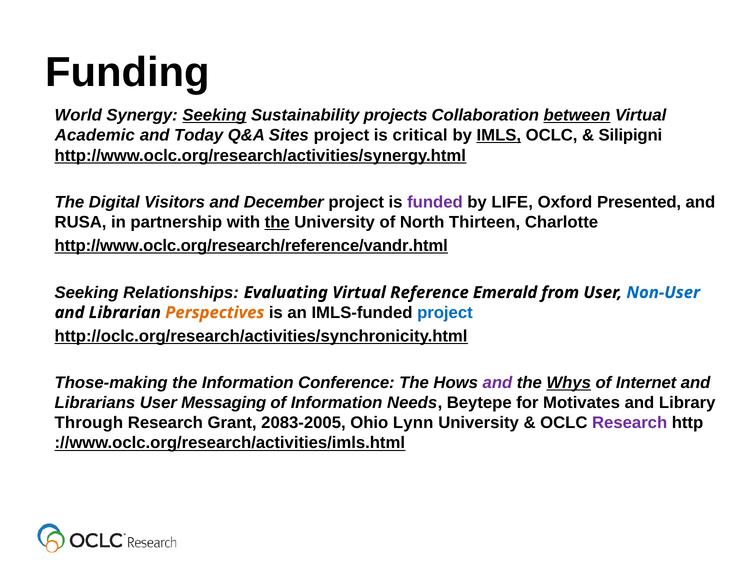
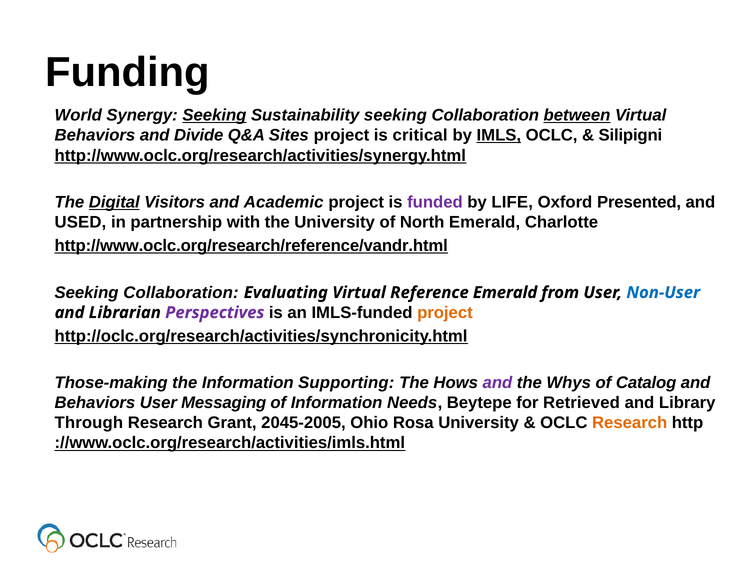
Sustainability projects: projects -> seeking (395, 115)
Academic: Academic -> Behaviors (95, 135)
Today: Today -> Divide (199, 135)
Digital underline: none -> present (114, 202)
December: December -> Academic (284, 202)
RUSA: RUSA -> USED (80, 222)
the underline: present -> none (277, 222)
North Thirteen: Thirteen -> Emerald (485, 222)
Relationships: Relationships -> Collaboration (181, 292)
Perspectives colour: orange -> purple (215, 312)
project colour: blue -> orange (445, 312)
Conference: Conference -> Supporting (346, 383)
Whys underline: present -> none (569, 383)
Internet: Internet -> Catalog (646, 383)
Librarians: Librarians -> Behaviors (95, 403)
Motivates: Motivates -> Retrieved (582, 403)
2083-2005: 2083-2005 -> 2045-2005 (303, 423)
Lynn: Lynn -> Rosa (413, 423)
Research colour: purple -> orange (630, 423)
